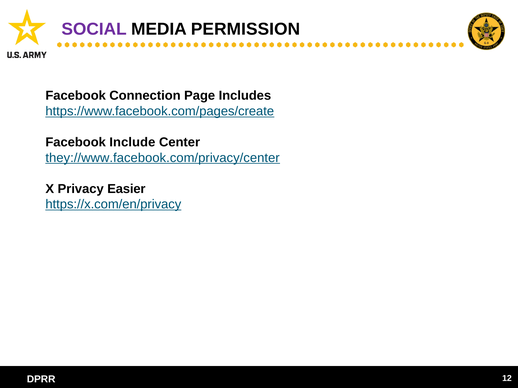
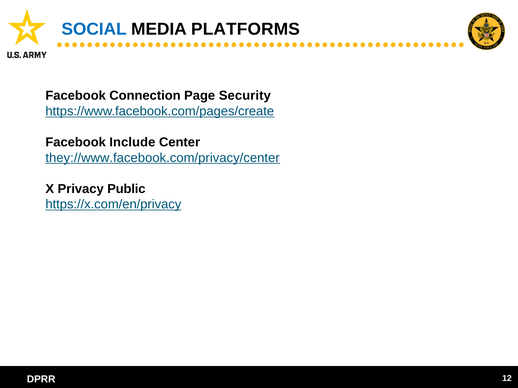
SOCIAL colour: purple -> blue (94, 29)
PERMISSION: PERMISSION -> PLATFORMS (245, 29)
Includes: Includes -> Security (245, 96)
Easier: Easier -> Public (126, 189)
